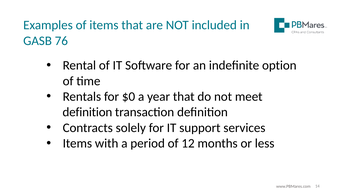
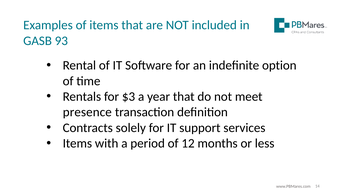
76: 76 -> 93 (61, 41)
$0: $0 -> $3 (129, 96)
definition: definition -> presence (87, 112)
